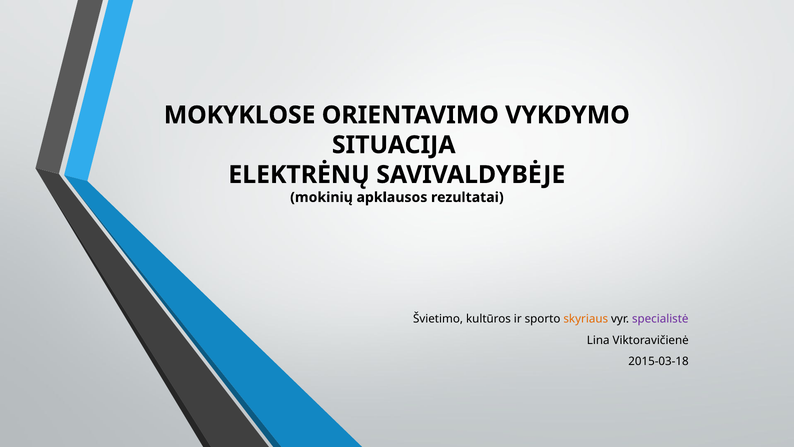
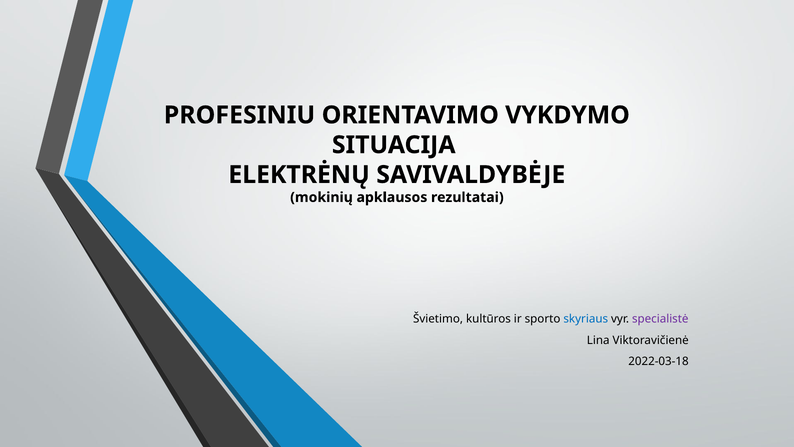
MOKYKLOSE: MOKYKLOSE -> PROFESINIU (240, 115)
skyriaus colour: orange -> blue (586, 319)
2015-03-18: 2015-03-18 -> 2022-03-18 (658, 361)
